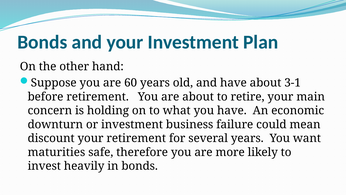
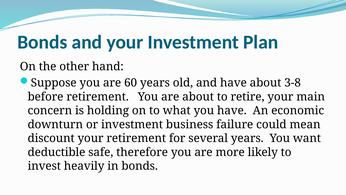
3-1: 3-1 -> 3-8 (293, 83)
maturities: maturities -> deductible (56, 152)
